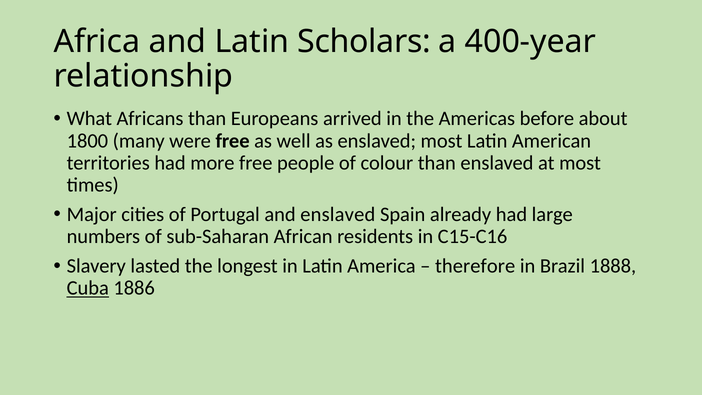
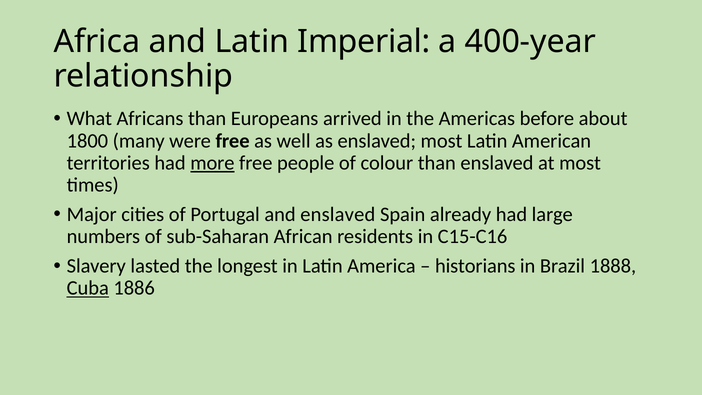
Scholars: Scholars -> Imperial (364, 42)
more underline: none -> present (212, 163)
therefore: therefore -> historians (475, 266)
